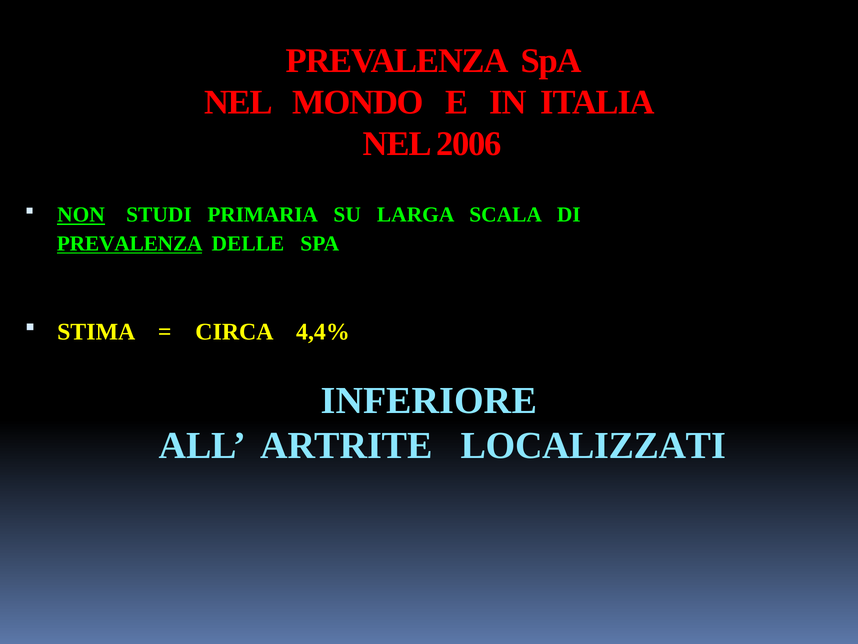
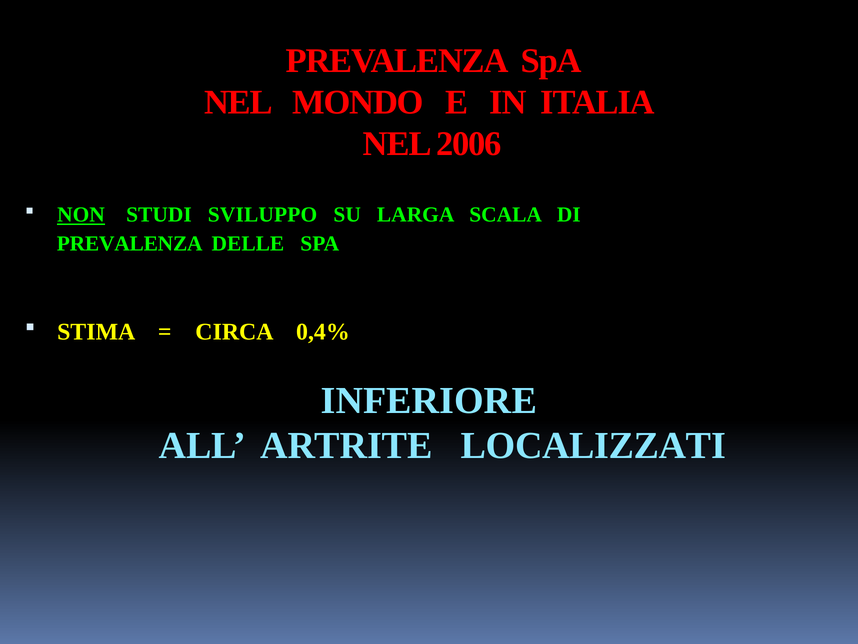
PRIMARIA: PRIMARIA -> SVILUPPO (263, 215)
PREVALENZA underline: present -> none (130, 244)
4,4%: 4,4% -> 0,4% (323, 332)
